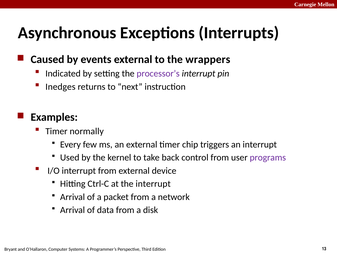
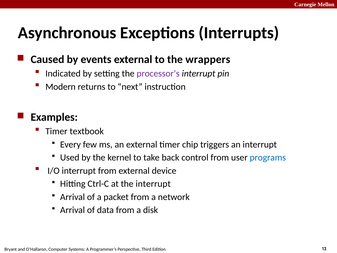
Inedges: Inedges -> Modern (61, 87)
normally: normally -> textbook (87, 131)
programs colour: purple -> blue (268, 157)
